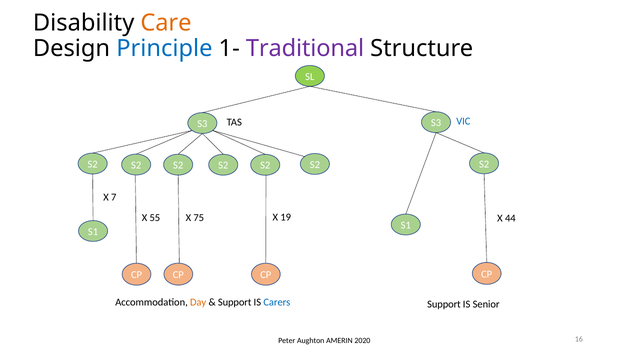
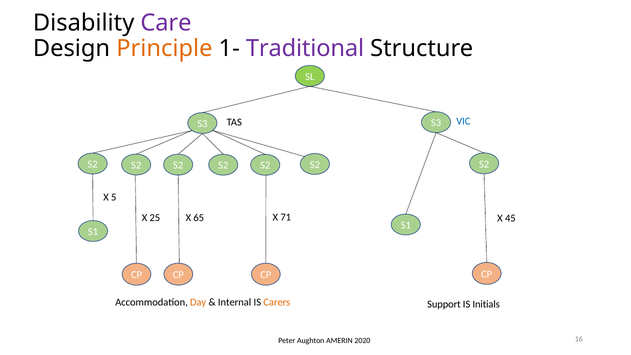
Care colour: orange -> purple (166, 23)
Principle colour: blue -> orange (164, 48)
7: 7 -> 5 (114, 197)
19: 19 -> 71 (286, 217)
75: 75 -> 65 (199, 218)
55: 55 -> 25 (155, 218)
44: 44 -> 45 (510, 218)
Support: Support -> Internal (235, 302)
Carers colour: blue -> orange (277, 302)
Senior: Senior -> Initials (486, 304)
